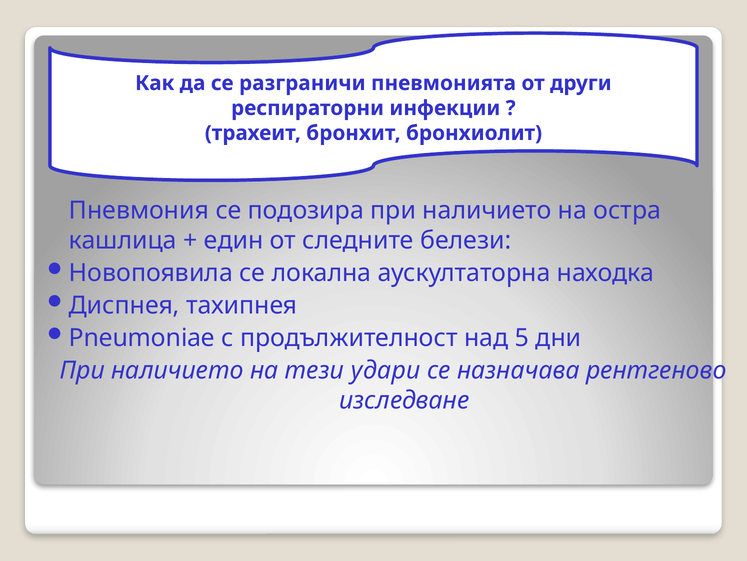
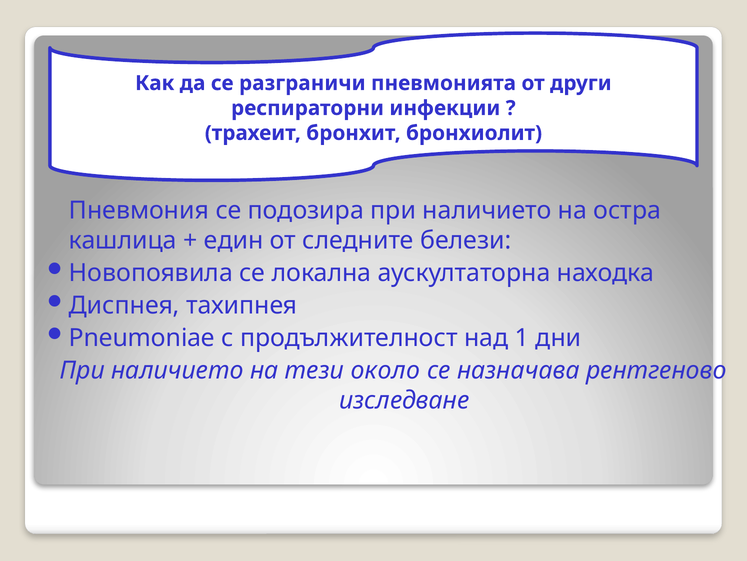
5: 5 -> 1 (522, 337)
удари: удари -> около (386, 370)
